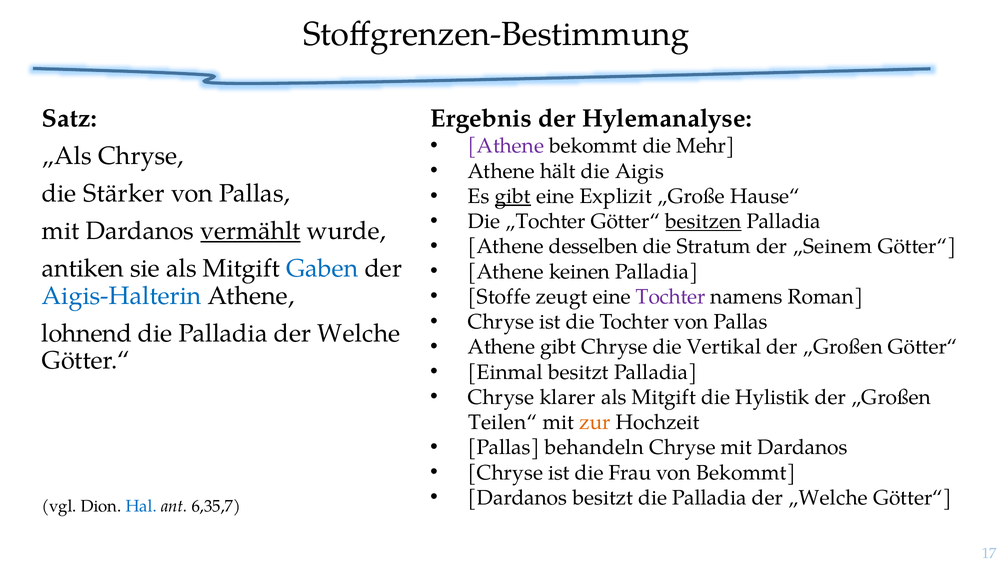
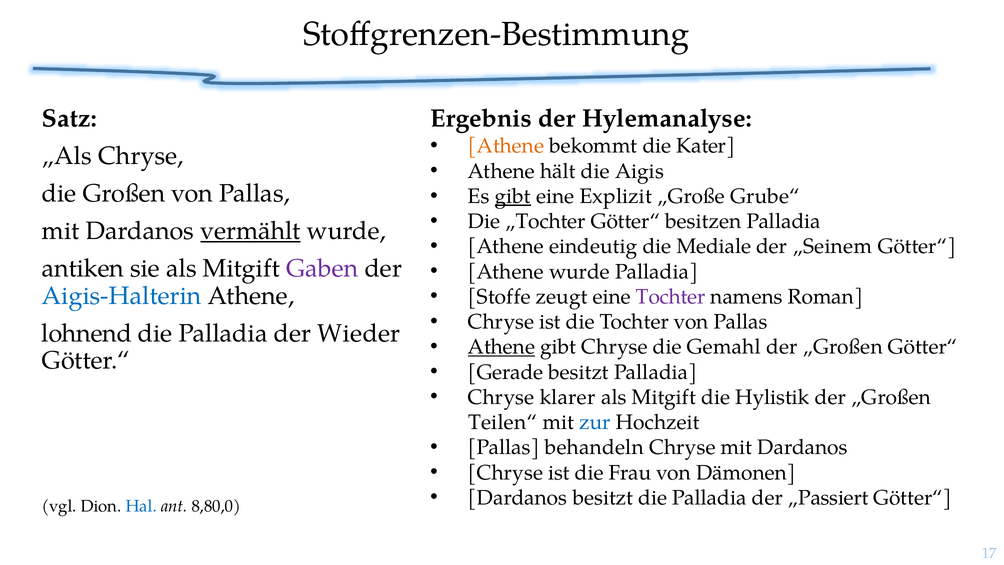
Athene colour: purple -> orange (506, 146)
Mehr: Mehr -> Kater (706, 146)
Hause“: Hause“ -> Grube“ (765, 196)
Stärker: Stärker -> Großen (124, 193)
besitzen underline: present -> none (703, 221)
desselben: desselben -> eindeutig (593, 246)
Stratum: Stratum -> Mediale (714, 246)
Athene keinen: keinen -> wurde (580, 272)
Gaben colour: blue -> purple (322, 269)
Welche: Welche -> Wieder (359, 333)
Athene underline: none -> present (501, 347)
Vertikal: Vertikal -> Gemahl (724, 347)
Einmal: Einmal -> Gerade (506, 372)
zur colour: orange -> blue (595, 422)
von Bekommt: Bekommt -> Dämonen (746, 472)
„Welche: „Welche -> „Passiert (828, 498)
6,35,7: 6,35,7 -> 8,80,0 (216, 506)
